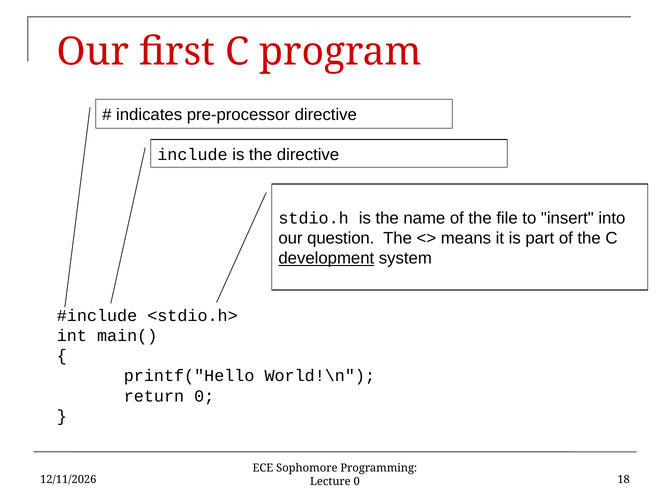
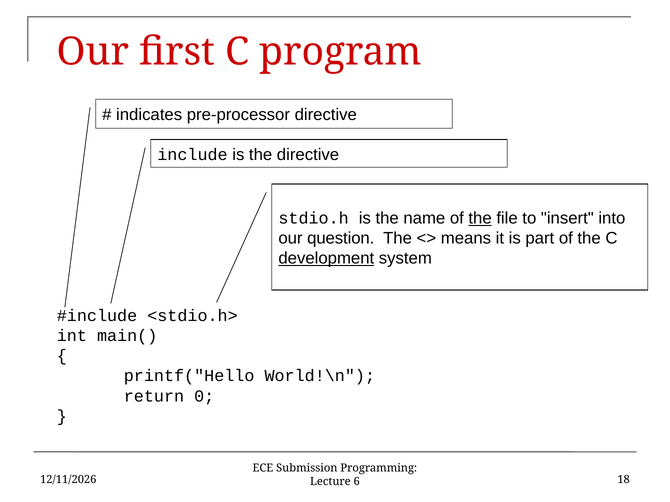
the underline: none -> present (480, 218)
Sophomore: Sophomore -> Submission (307, 469)
Lecture 0: 0 -> 6 (357, 482)
